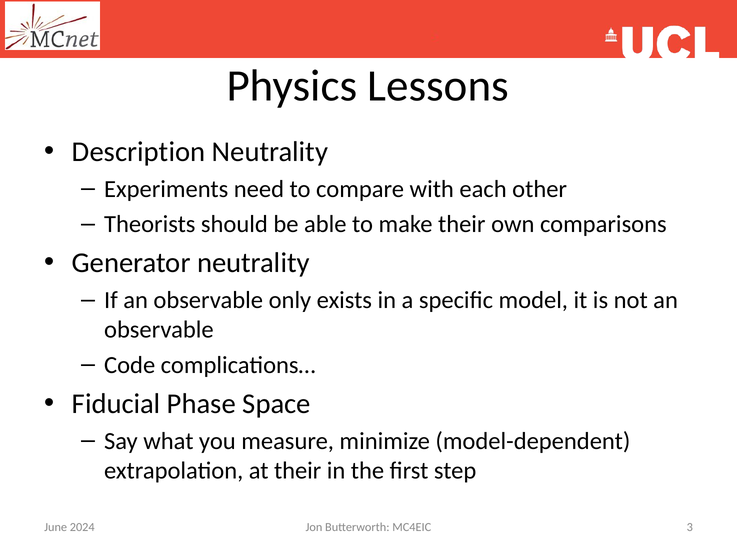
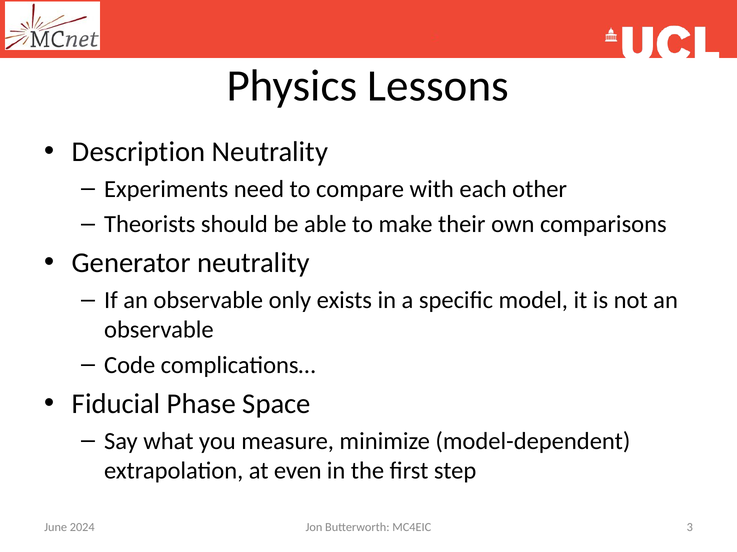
at their: their -> even (298, 471)
